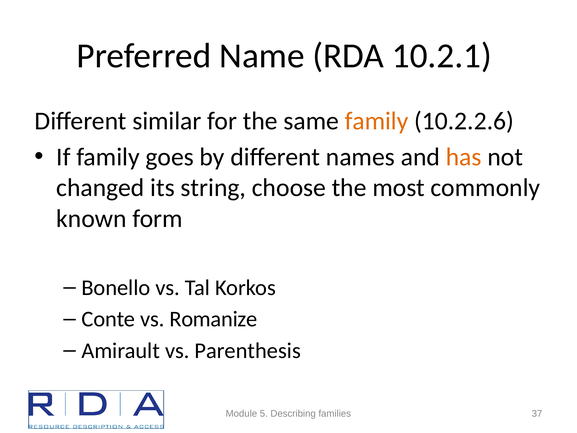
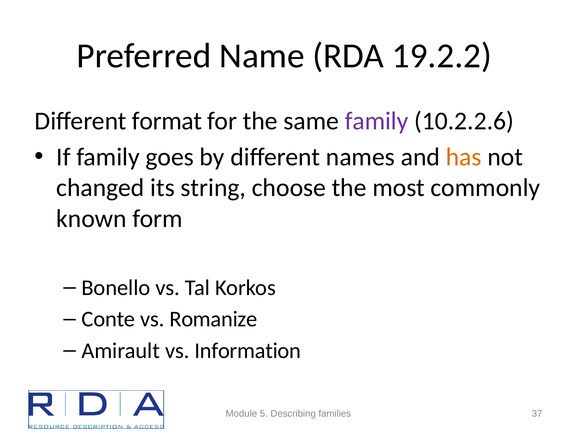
10.2.1: 10.2.1 -> 19.2.2 (442, 56)
similar: similar -> format (167, 121)
family colour: orange -> purple (377, 121)
Parenthesis: Parenthesis -> Information (248, 350)
